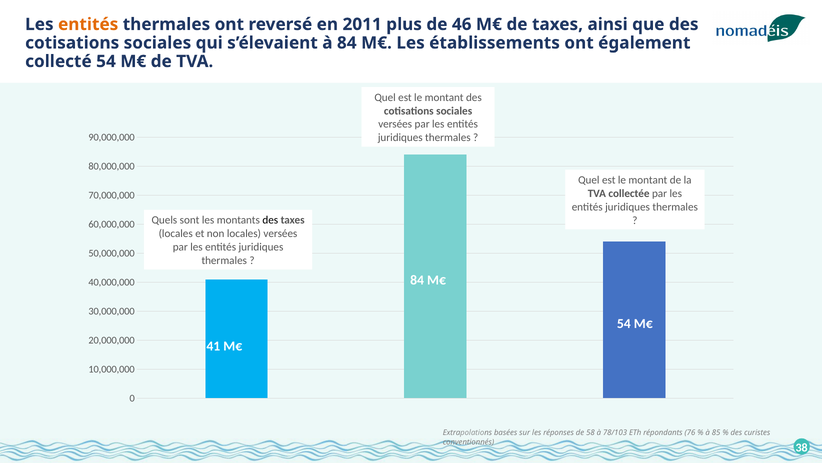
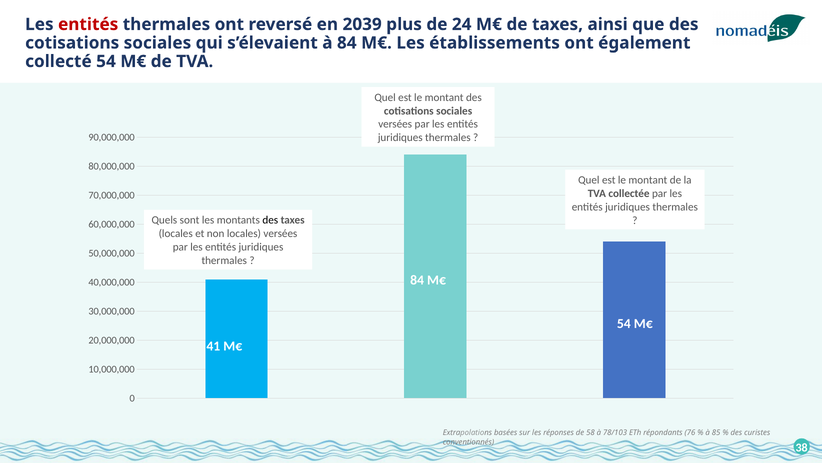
entités colour: orange -> red (88, 24)
2011: 2011 -> 2039 (362, 24)
46: 46 -> 24 (462, 24)
